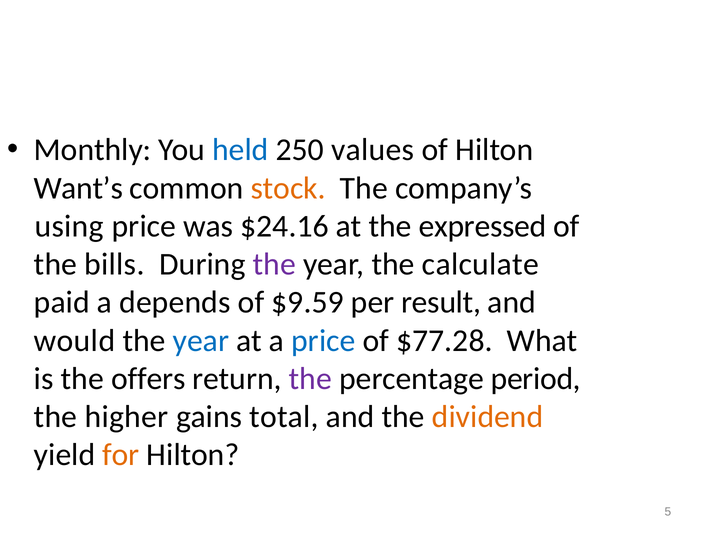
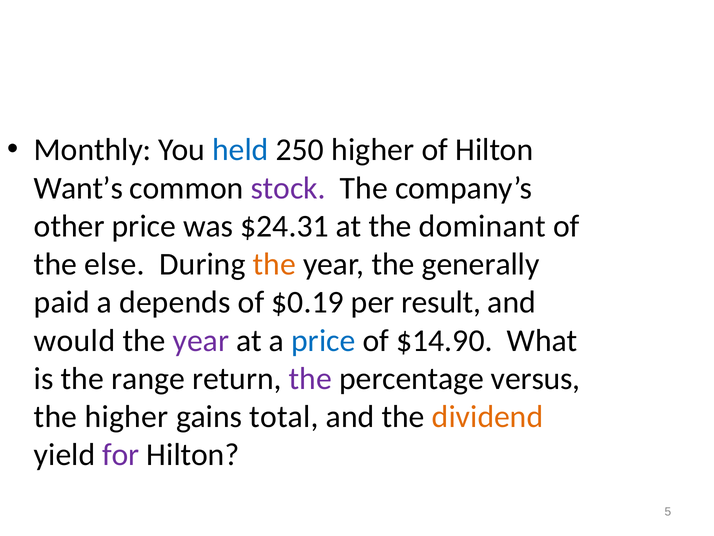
250 values: values -> higher (373, 150)
stock colour: orange -> purple (288, 188)
using: using -> other (69, 226)
$24.16: $24.16 -> $24.31 (285, 226)
expressed: expressed -> dominant (482, 226)
bills: bills -> else (114, 264)
the colour: purple -> orange (274, 264)
calculate: calculate -> generally (481, 264)
$9.59: $9.59 -> $0.19 (308, 302)
year colour: blue -> purple (201, 340)
$77.28: $77.28 -> $14.90 (444, 340)
offers: offers -> range (148, 378)
period: period -> versus (536, 378)
for colour: orange -> purple (121, 454)
